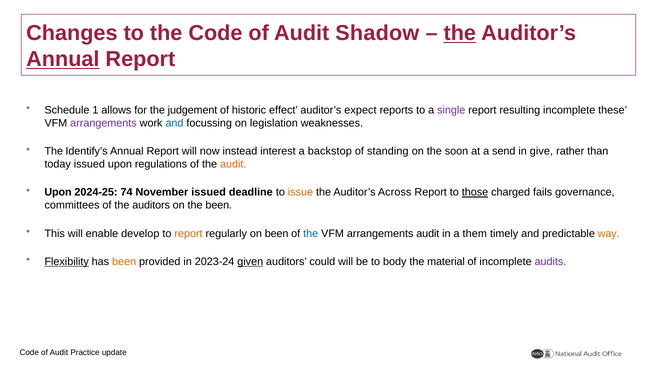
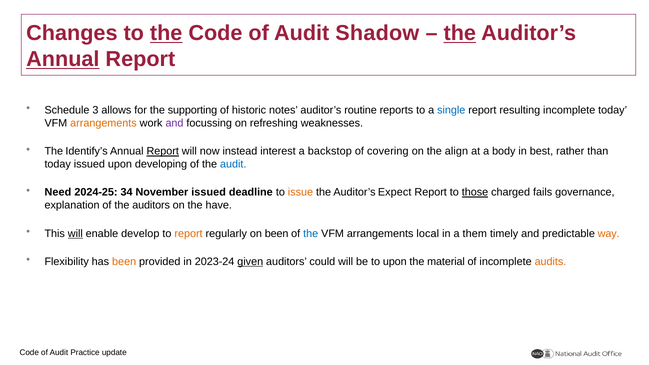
the underline: none -> present (166, 33)
1: 1 -> 3 (95, 110)
judgement: judgement -> supporting (193, 110)
effect: effect -> notes (283, 110)
expect: expect -> routine (361, 110)
single colour: purple -> blue (451, 110)
incomplete these: these -> today (613, 110)
arrangements colour: purple -> orange (103, 123)
and colour: blue -> purple (174, 123)
legislation: legislation -> refreshing (274, 123)
Report underline: none -> present (163, 151)
standing: standing -> covering (388, 151)
soon: soon -> align (456, 151)
send: send -> body (504, 151)
give: give -> best (541, 151)
regulations: regulations -> developing (161, 164)
audit colour: orange -> blue (233, 164)
Upon: Upon -> Need (58, 192)
74: 74 -> 34 (127, 192)
Across: Across -> Expect (395, 192)
committees: committees -> explanation (72, 205)
the been: been -> have (219, 205)
will underline: none -> present (75, 233)
arrangements audit: audit -> local (428, 233)
Flexibility underline: present -> none (67, 262)
to body: body -> upon (395, 262)
audits colour: purple -> orange (550, 262)
